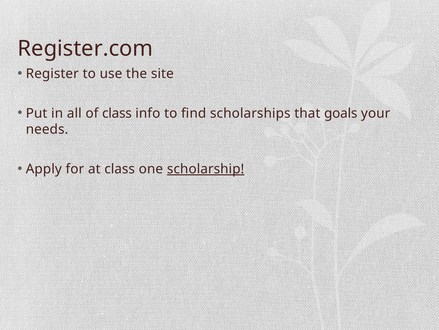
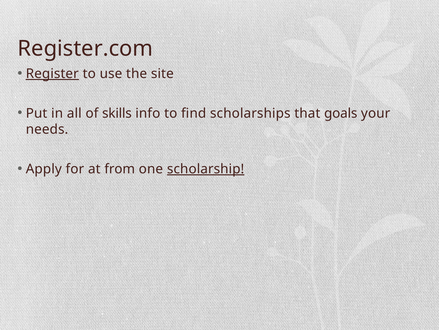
Register underline: none -> present (52, 74)
of class: class -> skills (117, 113)
at class: class -> from (120, 169)
